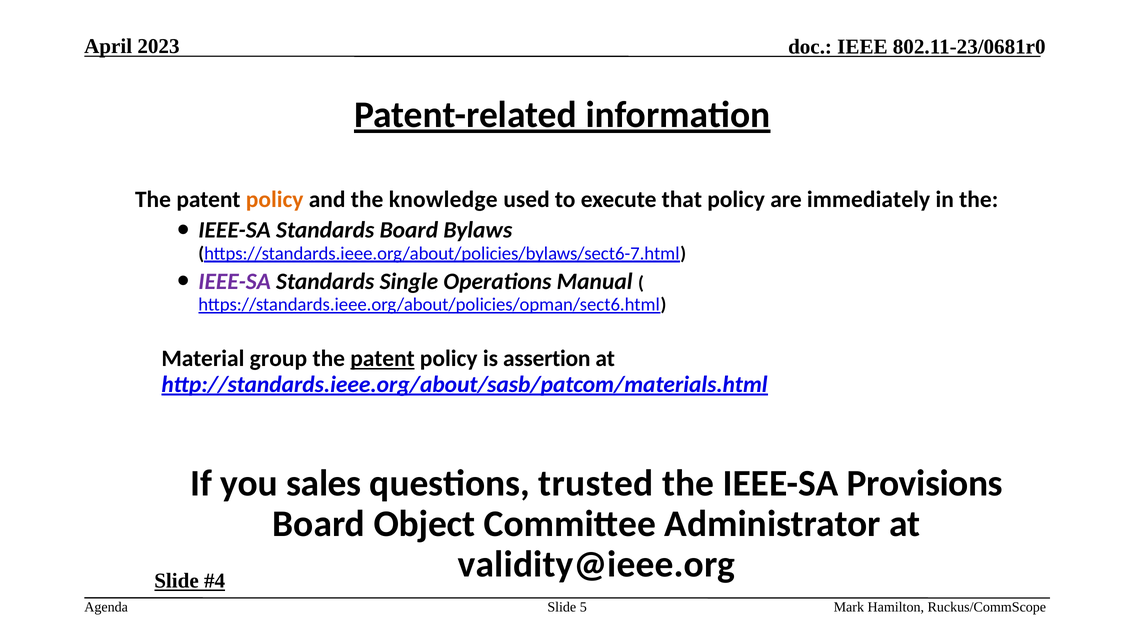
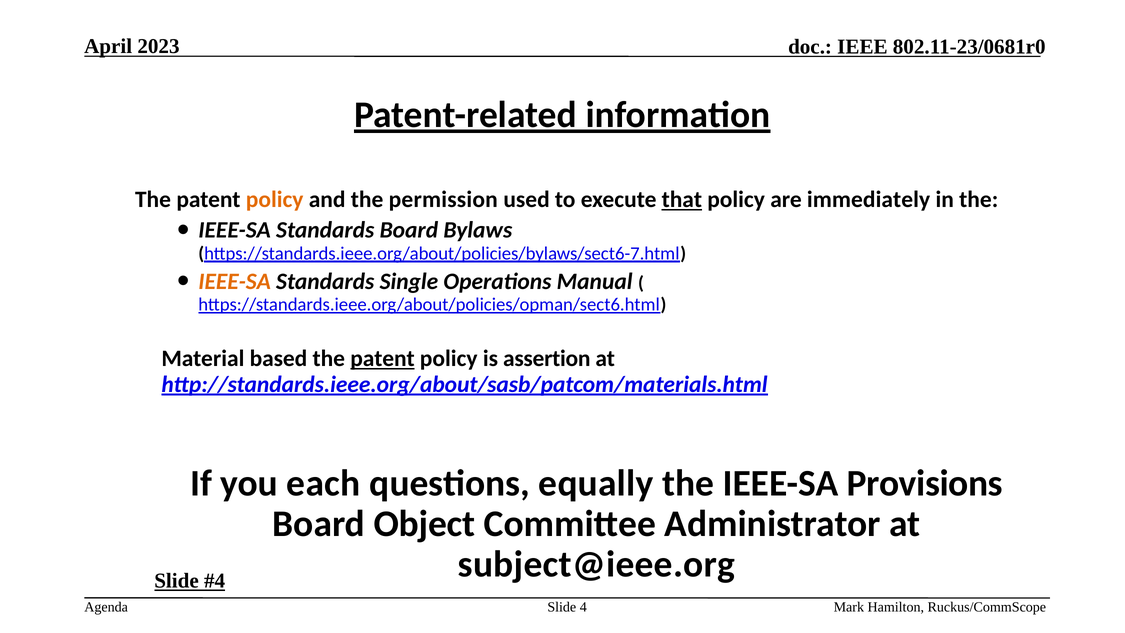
knowledge: knowledge -> permission (443, 200)
that underline: none -> present (682, 200)
IEEE-SA colour: purple -> orange (235, 281)
group: group -> based (278, 358)
sales: sales -> each (323, 483)
trusted: trusted -> equally (596, 483)
validity@ieee.org: validity@ieee.org -> subject@ieee.org (596, 564)
5: 5 -> 4 (583, 607)
